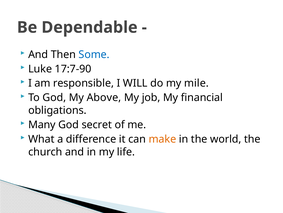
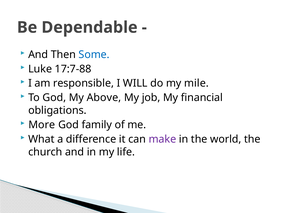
17:7-90: 17:7-90 -> 17:7-88 (73, 69)
Many: Many -> More (42, 124)
secret: secret -> family (97, 124)
make colour: orange -> purple (162, 139)
